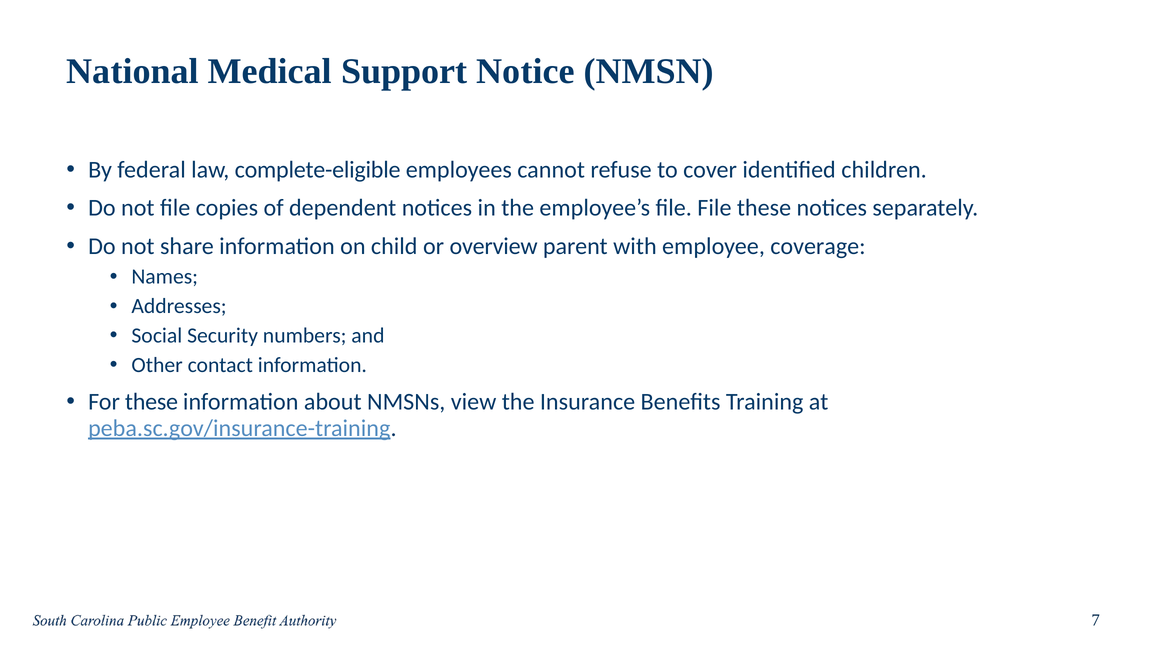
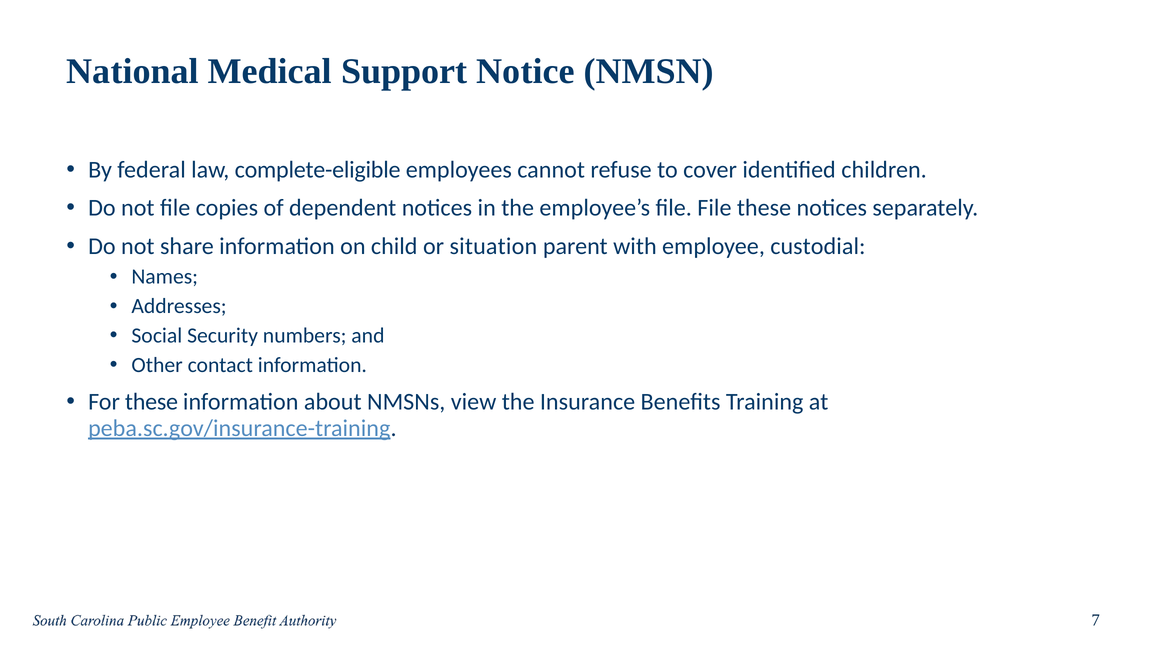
overview: overview -> situation (493, 246)
coverage: coverage -> custodial (818, 246)
